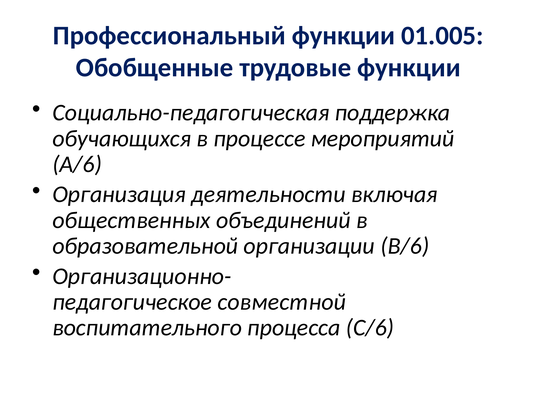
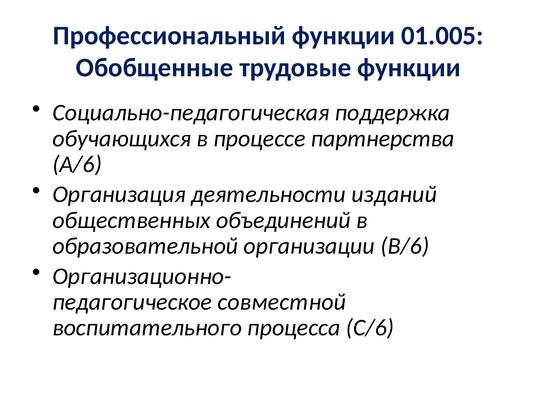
мероприятий: мероприятий -> партнерства (383, 138)
включая: включая -> изданий (394, 194)
